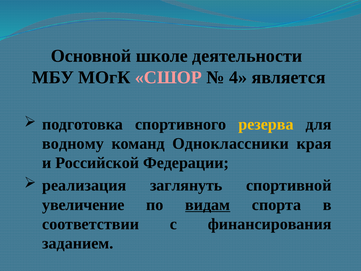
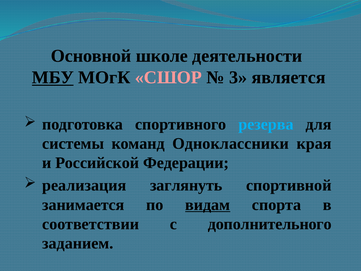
МБУ underline: none -> present (53, 77)
4: 4 -> 3 (238, 77)
резерва colour: yellow -> light blue (266, 124)
водному: водному -> системы (73, 144)
увеличение: увеличение -> занимается (83, 205)
финансирования: финансирования -> дополнительного (270, 224)
